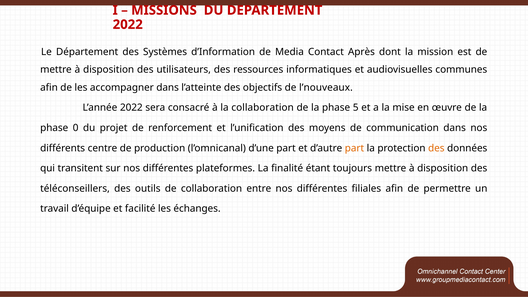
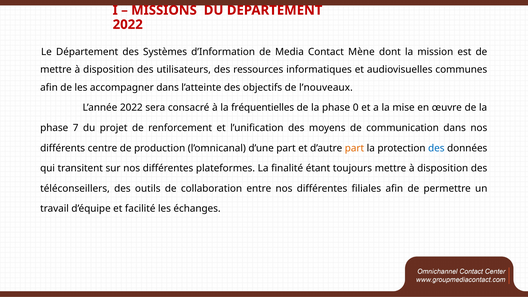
Après: Après -> Mène (361, 52)
la collaboration: collaboration -> fréquentielles (263, 108)
5: 5 -> 0 (356, 108)
0: 0 -> 7 (76, 128)
des colour: orange -> blue (436, 148)
